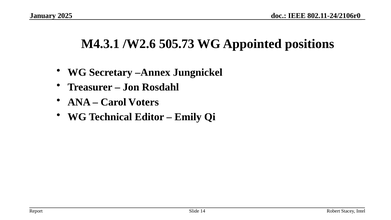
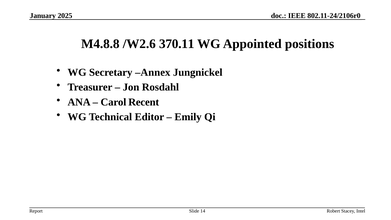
M4.3.1: M4.3.1 -> M4.8.8 (100, 44)
505.73: 505.73 -> 370.11 (177, 44)
Voters: Voters -> Recent (144, 102)
